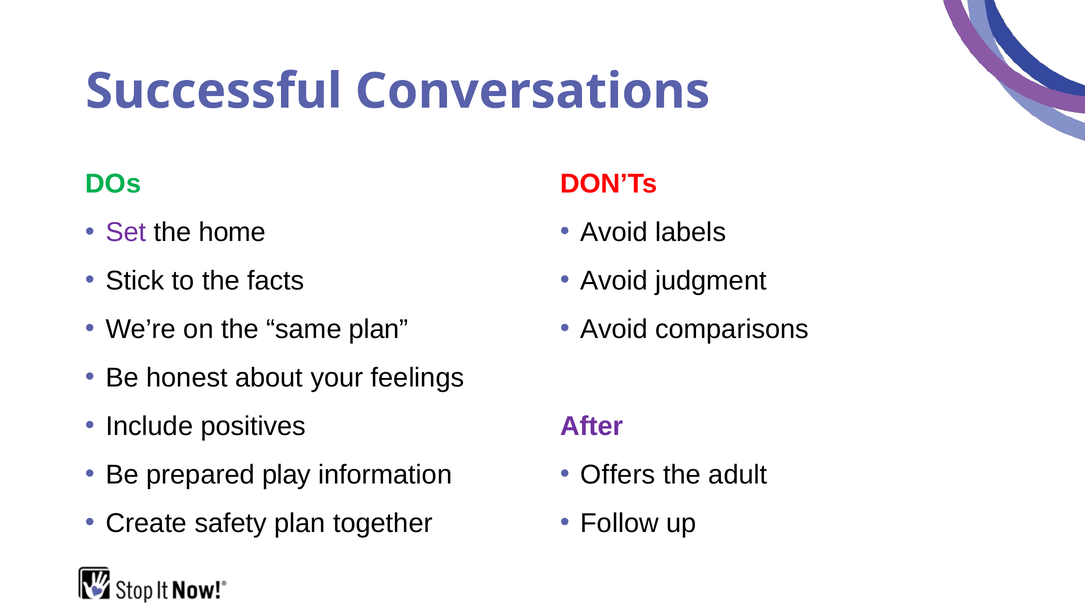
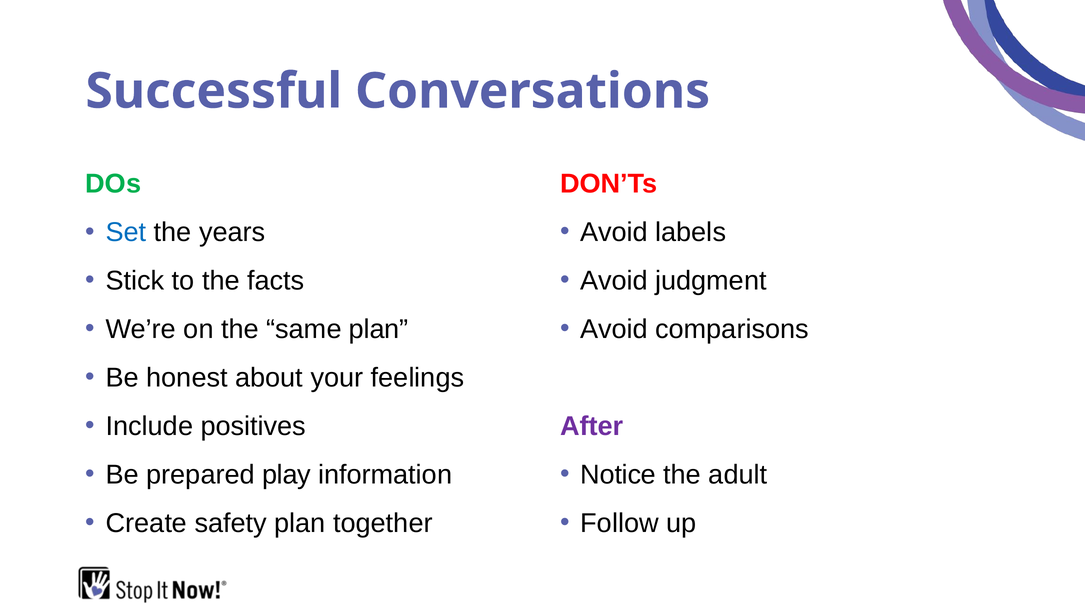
Set colour: purple -> blue (126, 232)
home: home -> years (232, 232)
Offers: Offers -> Notice (618, 474)
